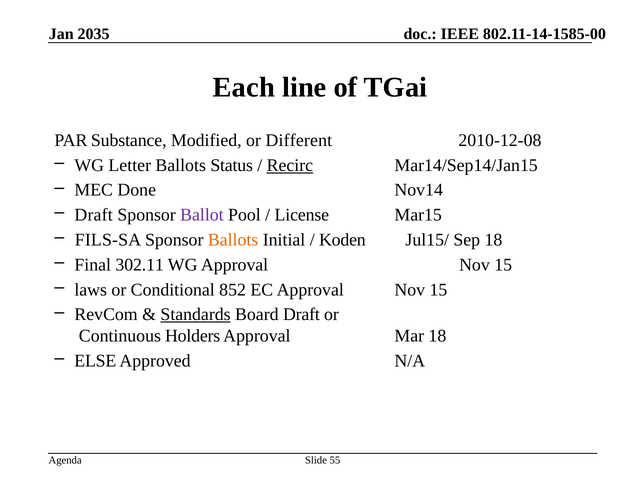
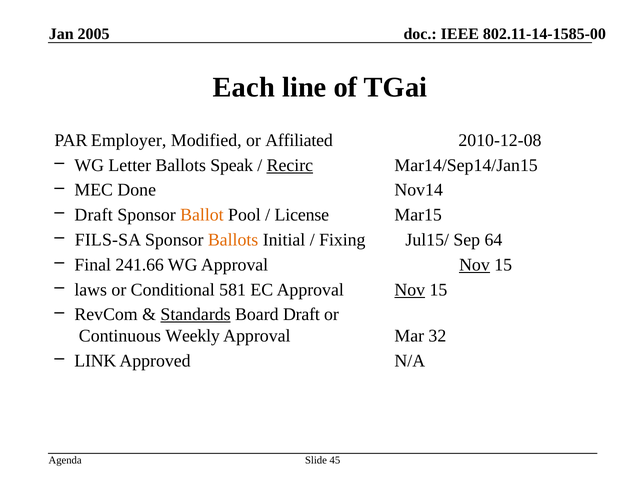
2035: 2035 -> 2005 (94, 34)
Substance: Substance -> Employer (129, 140)
Different: Different -> Affiliated (299, 140)
Status: Status -> Speak (232, 165)
Ballot colour: purple -> orange (202, 215)
Koden: Koden -> Fixing (342, 240)
Sep 18: 18 -> 64 (493, 240)
302.11: 302.11 -> 241.66 (140, 265)
Nov underline: none -> present (474, 265)
852: 852 -> 581 (233, 290)
Nov underline: none -> present (410, 290)
Holders: Holders -> Weekly (193, 336)
Mar 18: 18 -> 32 (437, 336)
ELSE: ELSE -> LINK (95, 361)
55: 55 -> 45 (335, 460)
